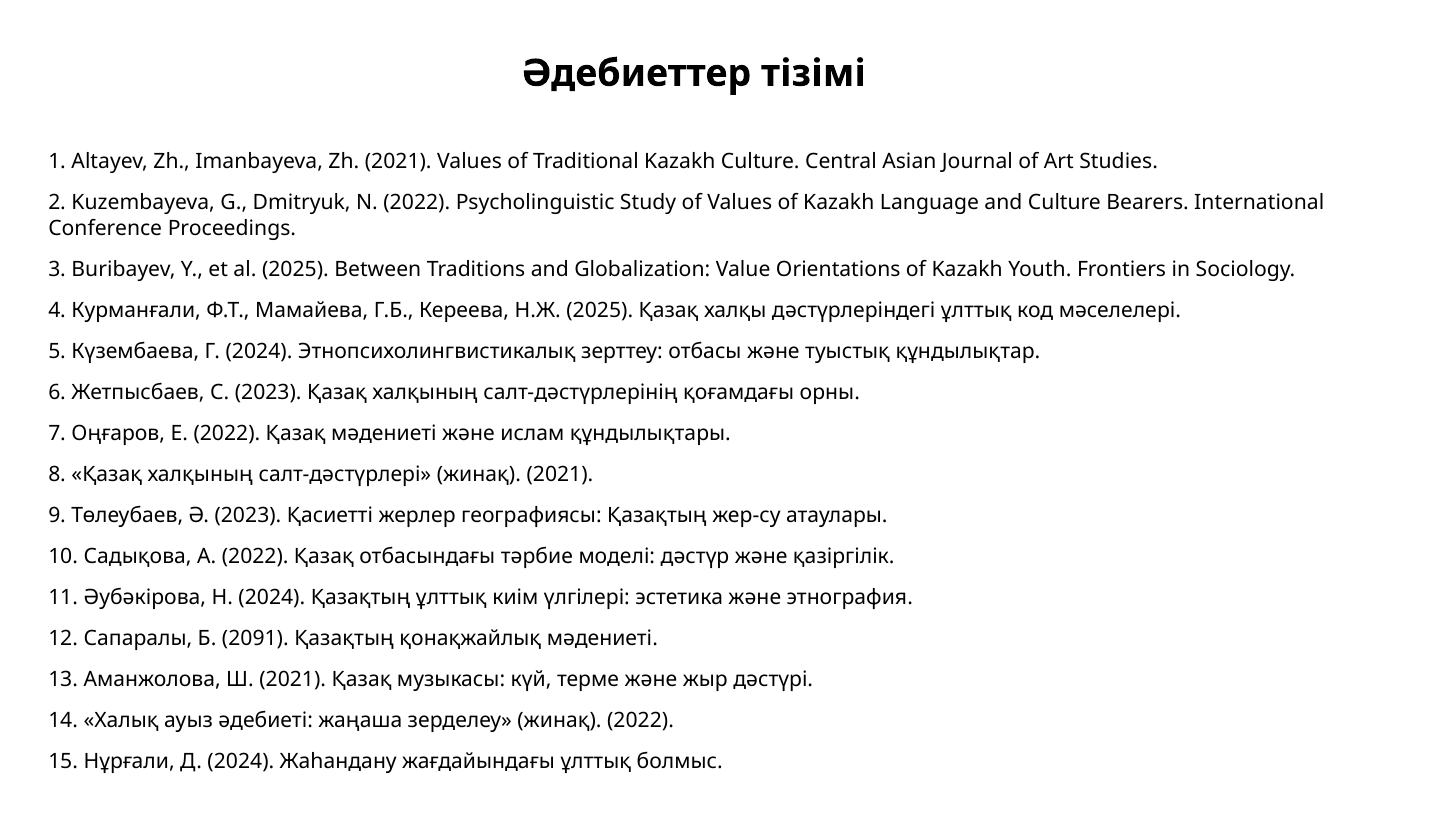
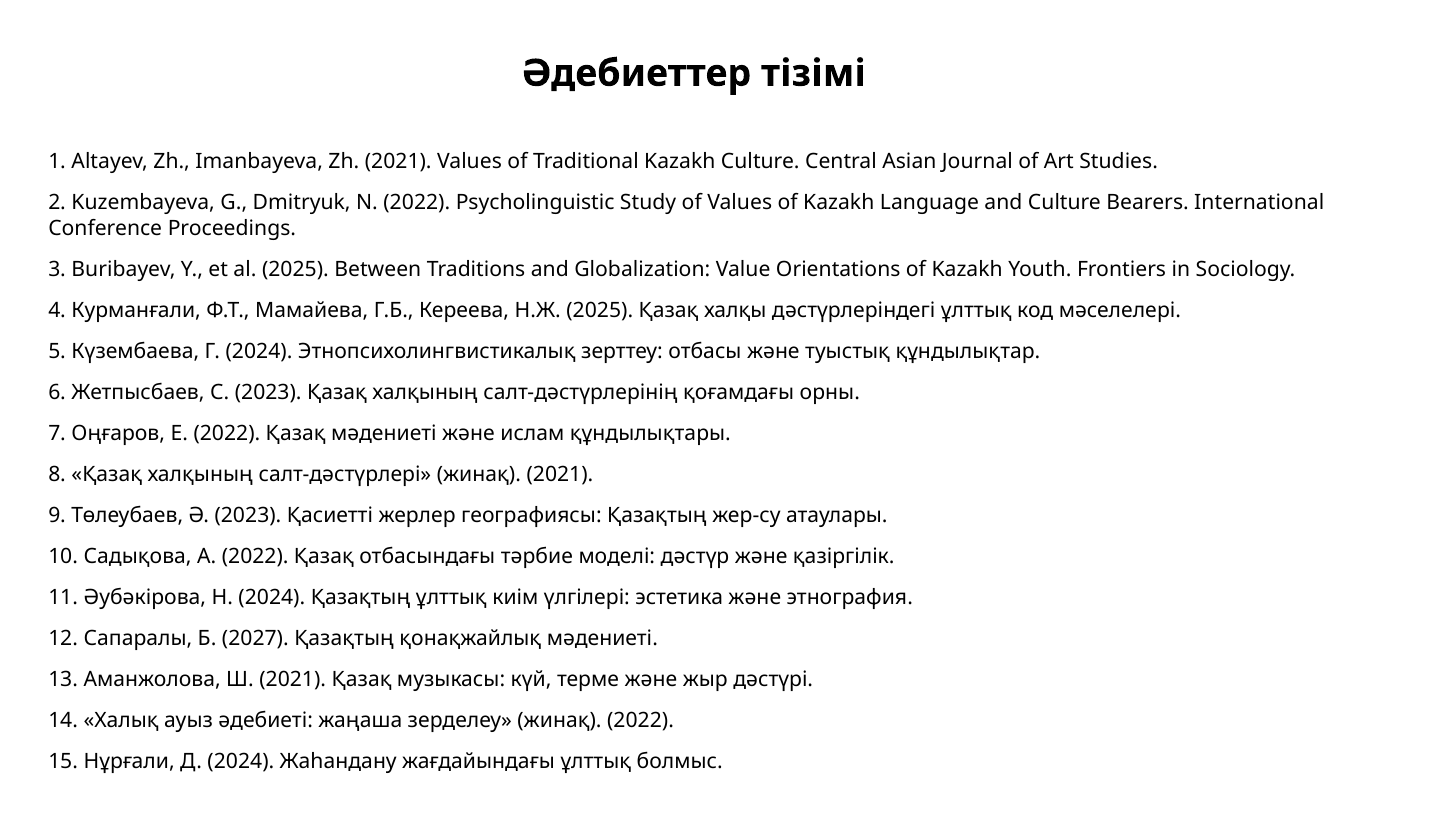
2091: 2091 -> 2027 (255, 638)
